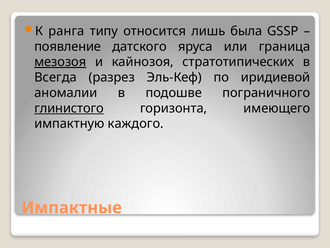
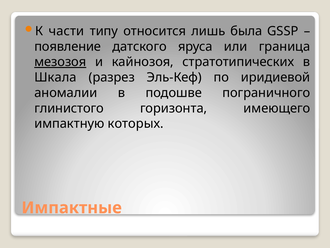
ранга: ранга -> части (66, 31)
Всегда: Всегда -> Шкала (55, 77)
глинистого underline: present -> none (69, 108)
каждого: каждого -> которых (136, 123)
